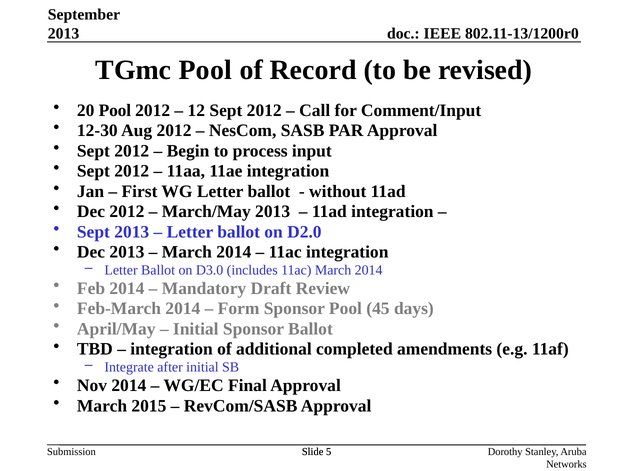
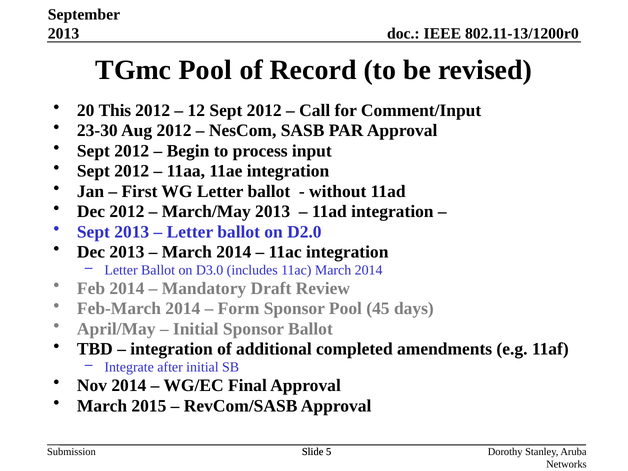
20 Pool: Pool -> This (115, 110)
12-30: 12-30 -> 23-30 (97, 130)
